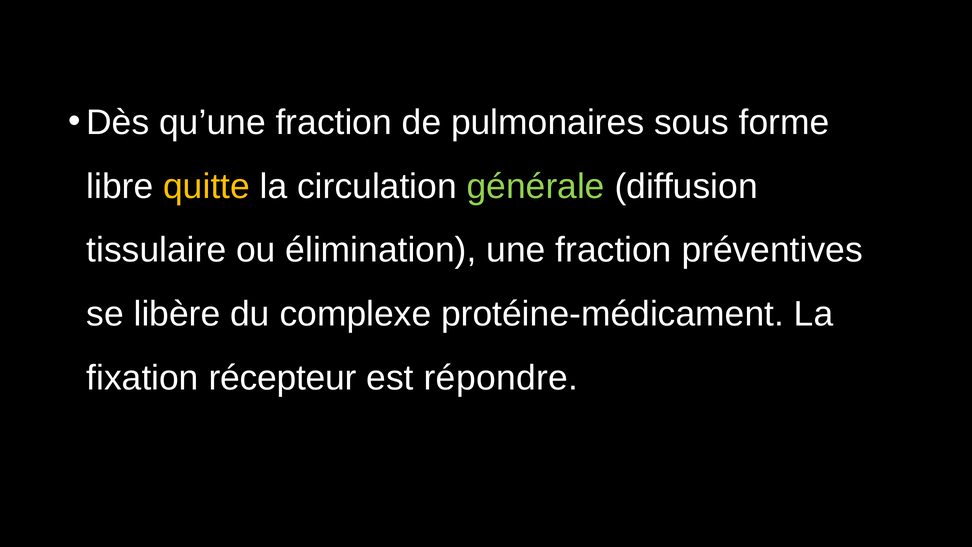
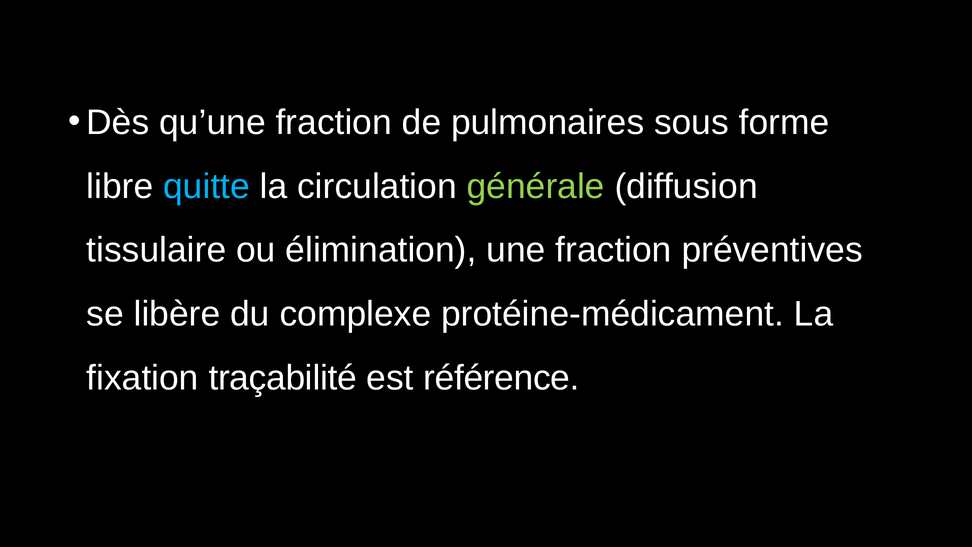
quitte colour: yellow -> light blue (207, 186)
récepteur: récepteur -> traçabilité (283, 378)
répondre: répondre -> référence (501, 378)
